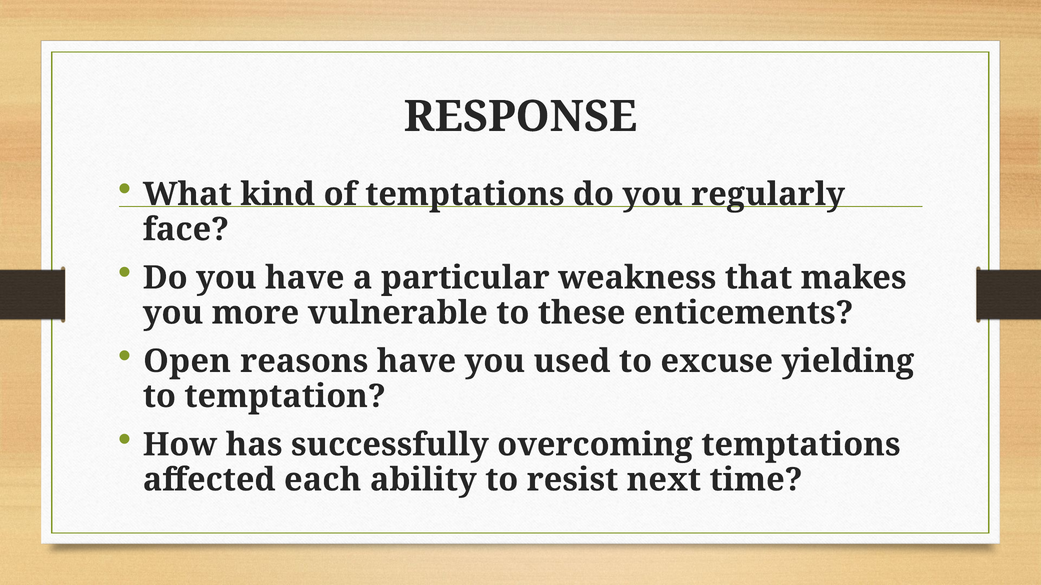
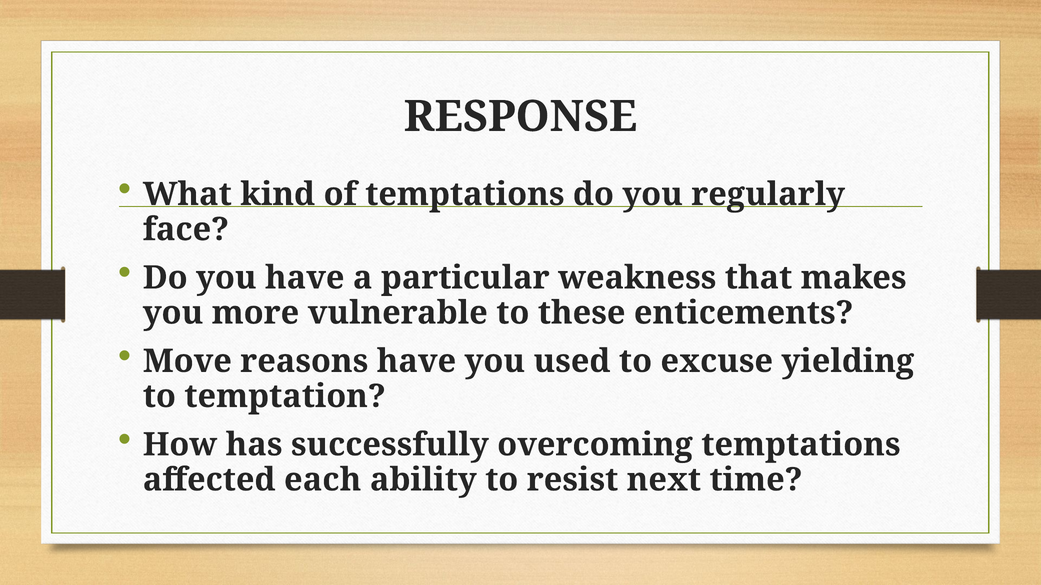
Open: Open -> Move (187, 362)
